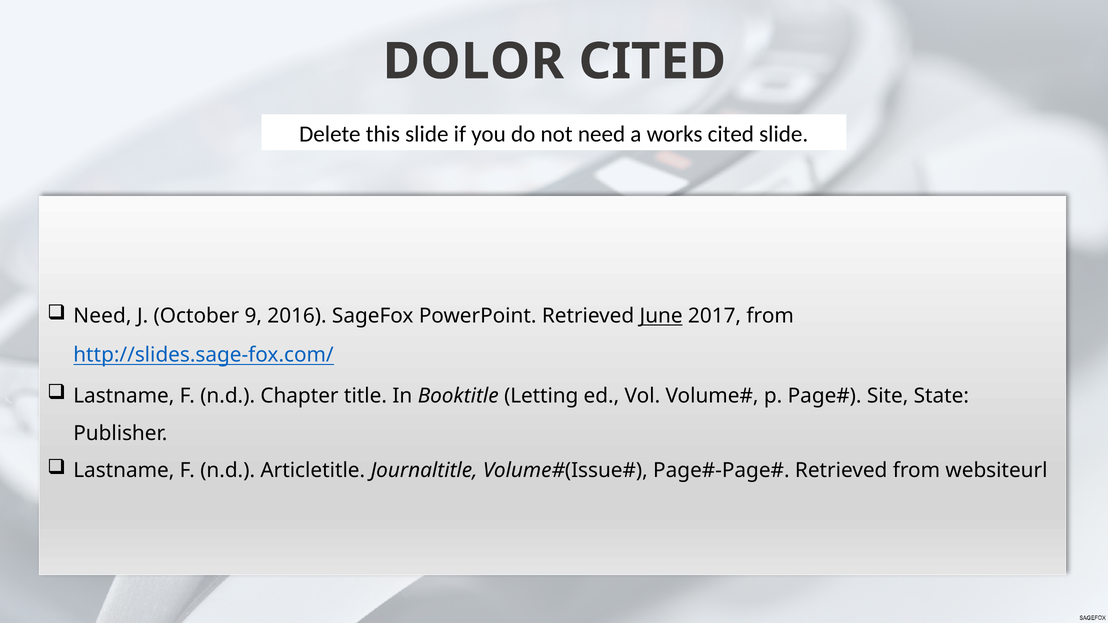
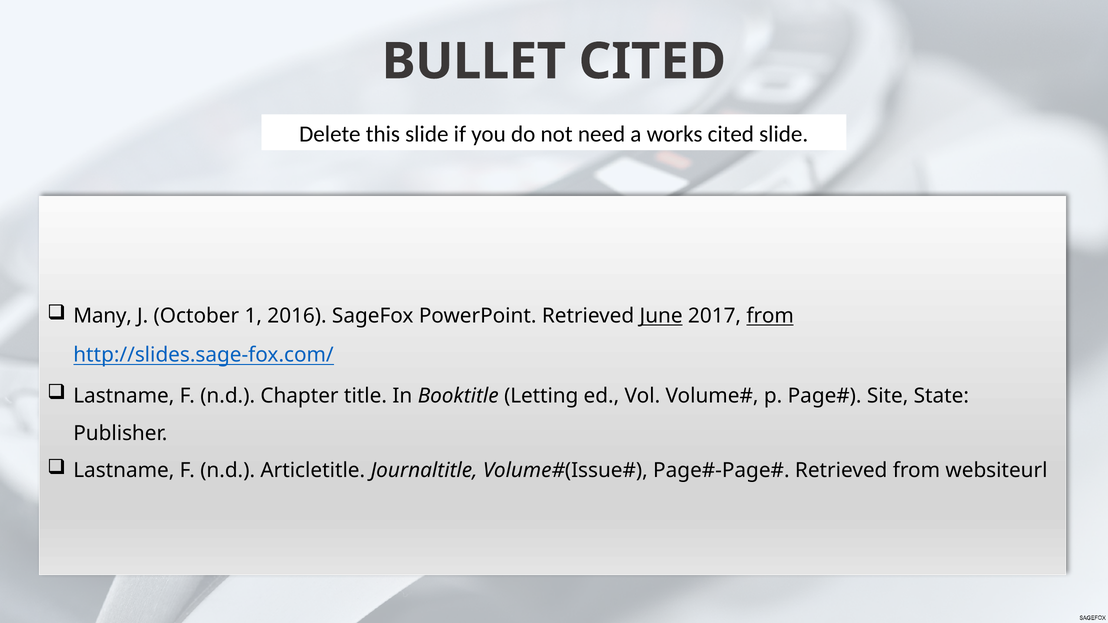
DOLOR: DOLOR -> BULLET (474, 62)
Need: Need -> Many (103, 316)
9: 9 -> 1 (253, 316)
from underline: none -> present (770, 316)
